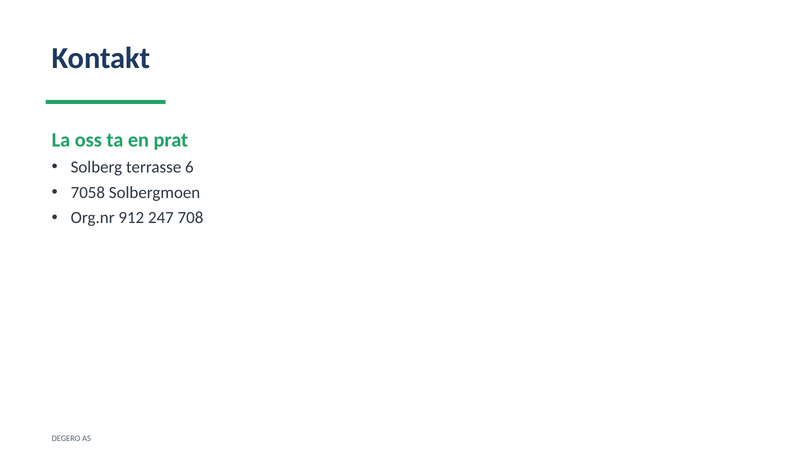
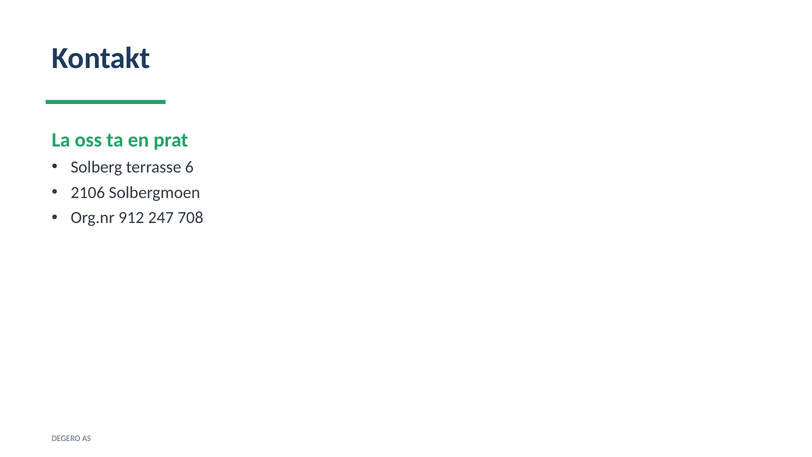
7058: 7058 -> 2106 (88, 192)
